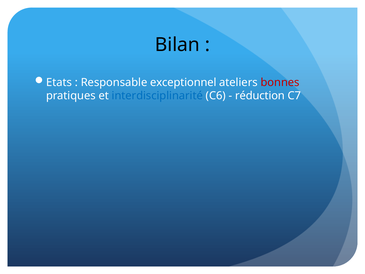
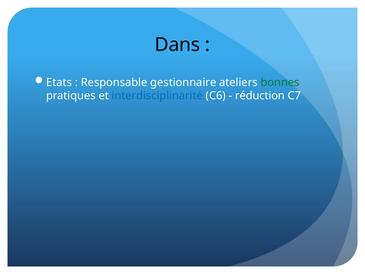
Bilan: Bilan -> Dans (177, 45)
exceptionnel: exceptionnel -> gestionnaire (183, 82)
bonnes colour: red -> green (280, 82)
